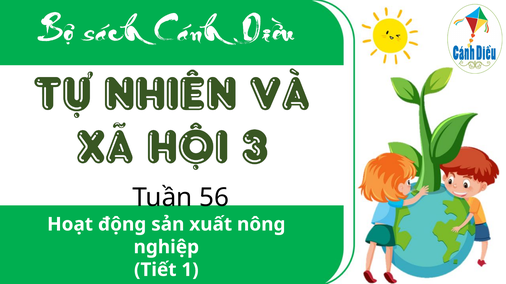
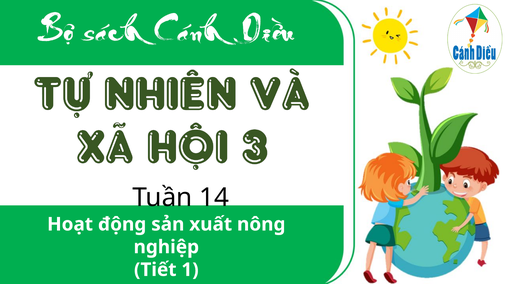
56: 56 -> 14 (214, 198)
